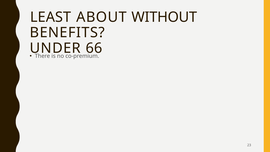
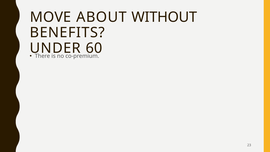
LEAST: LEAST -> MOVE (51, 17)
66: 66 -> 60 (94, 48)
